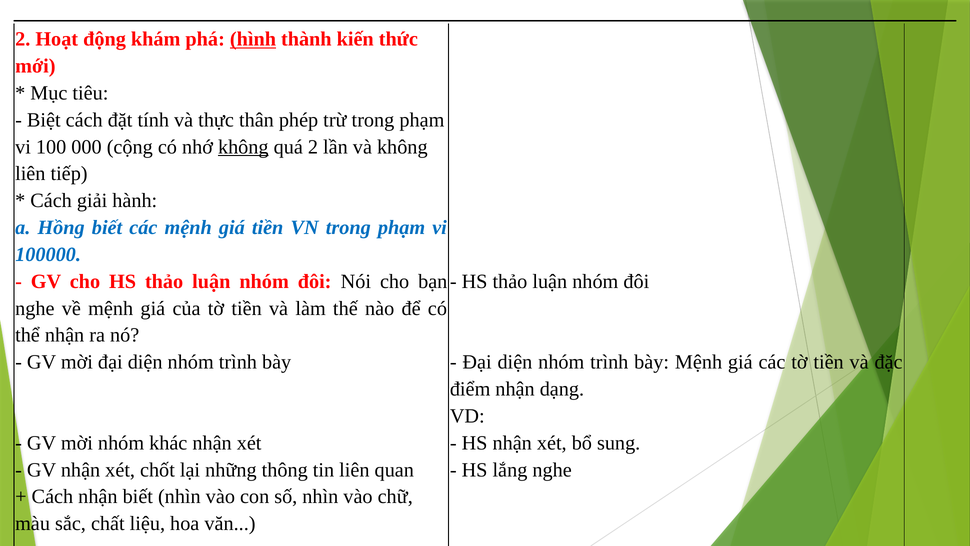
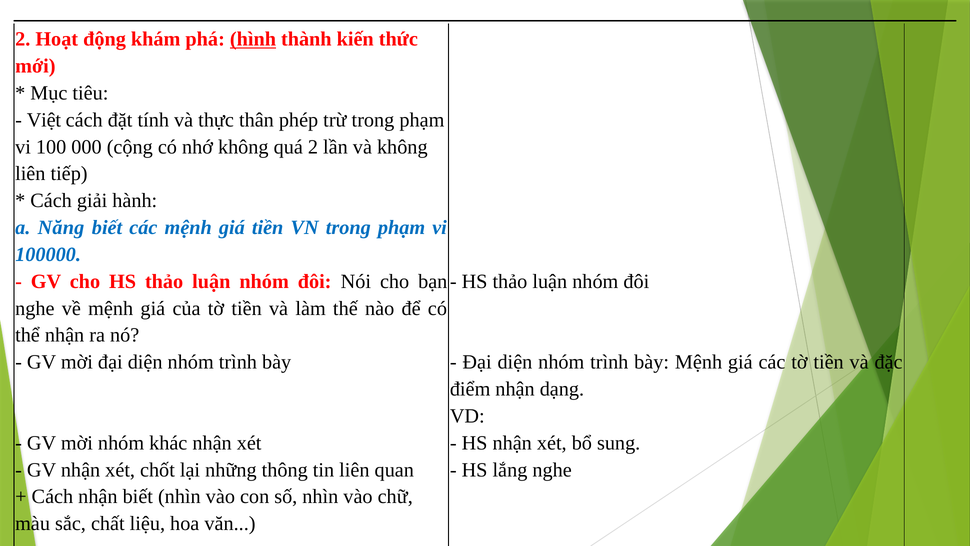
Biệt: Biệt -> Việt (44, 120)
không underline: present -> none (243, 147)
Hồng: Hồng -> Năng (61, 227)
